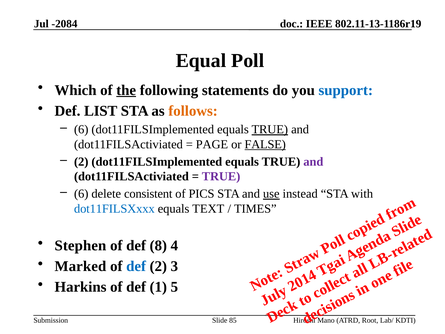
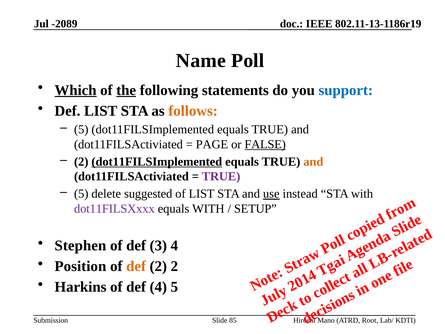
-2084: -2084 -> -2089 (64, 24)
Equal: Equal -> Name (201, 61)
Which underline: none -> present (76, 90)
6: 6 -> 5 (81, 129)
TRUE underline: present -> none (270, 129)
dot11FILSImplemented underline: none -> present (157, 162)
and colour: purple -> orange (313, 162)
6: 6 -> 5 (81, 194)
consistent: consistent -> suggested (148, 194)
of PICS: PICS -> LIST (202, 194)
dot11FILSXxxx colour: blue -> purple (114, 209)
equals TEXT: TEXT -> WITH (208, 209)
TIMES: TIMES -> SETUP (255, 209)
8: 8 -> 3 (158, 245)
Marked: Marked -> Position (80, 266)
def colour: blue -> orange (136, 266)
2 3: 3 -> 2 (174, 266)
def 1: 1 -> 4 (158, 287)
